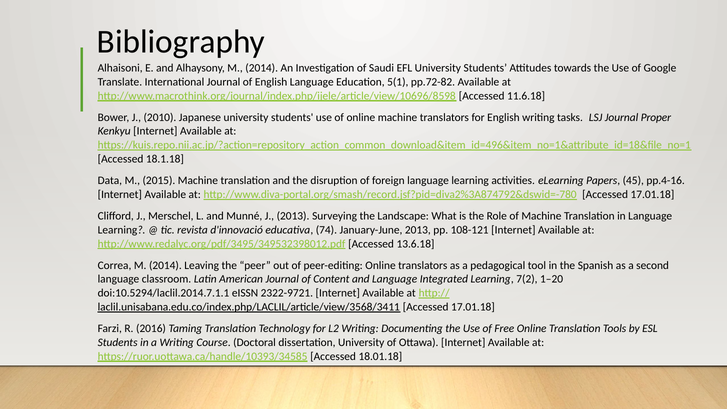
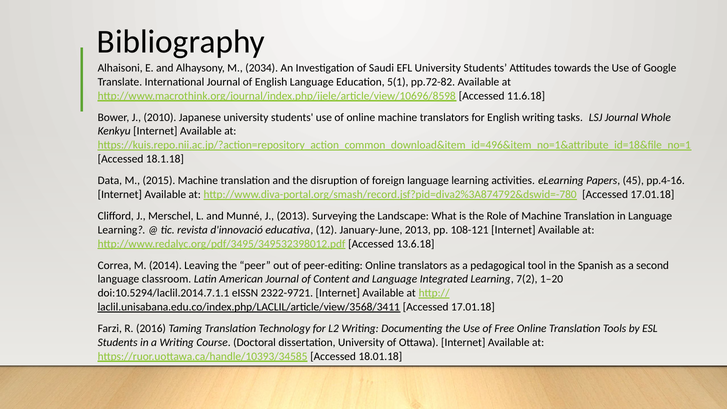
Alhaysony M 2014: 2014 -> 2034 (262, 68)
Proper: Proper -> Whole (656, 117)
74: 74 -> 12 (326, 230)
